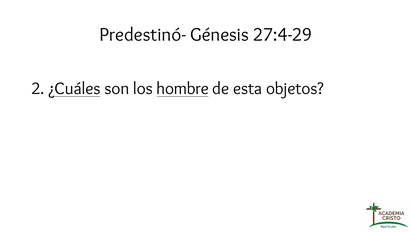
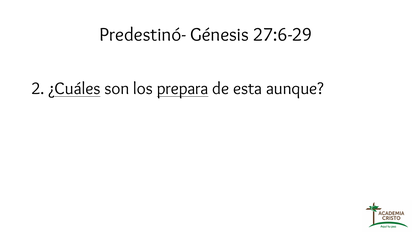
27:4-29: 27:4-29 -> 27:6-29 (283, 35)
hombre: hombre -> prepara (183, 88)
objetos: objetos -> aunque (295, 88)
